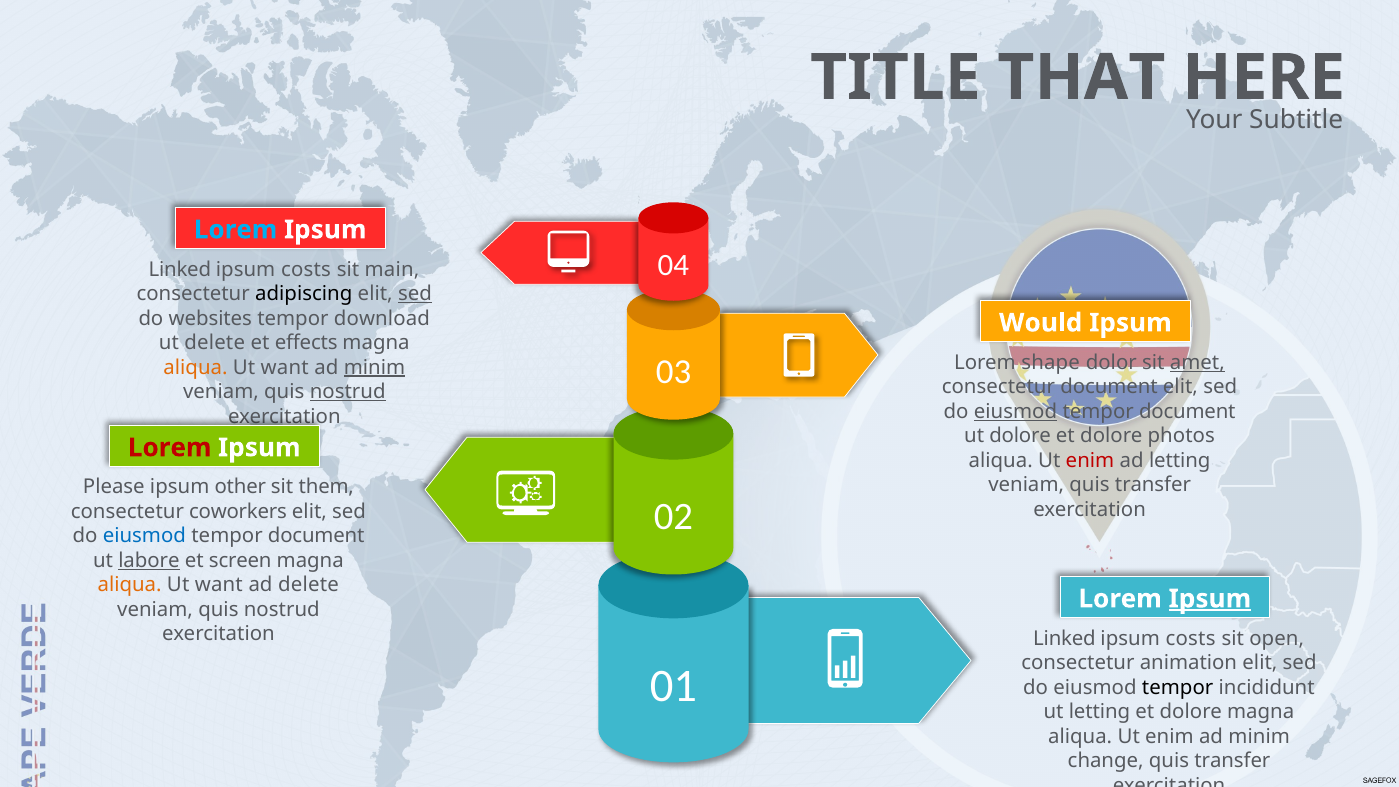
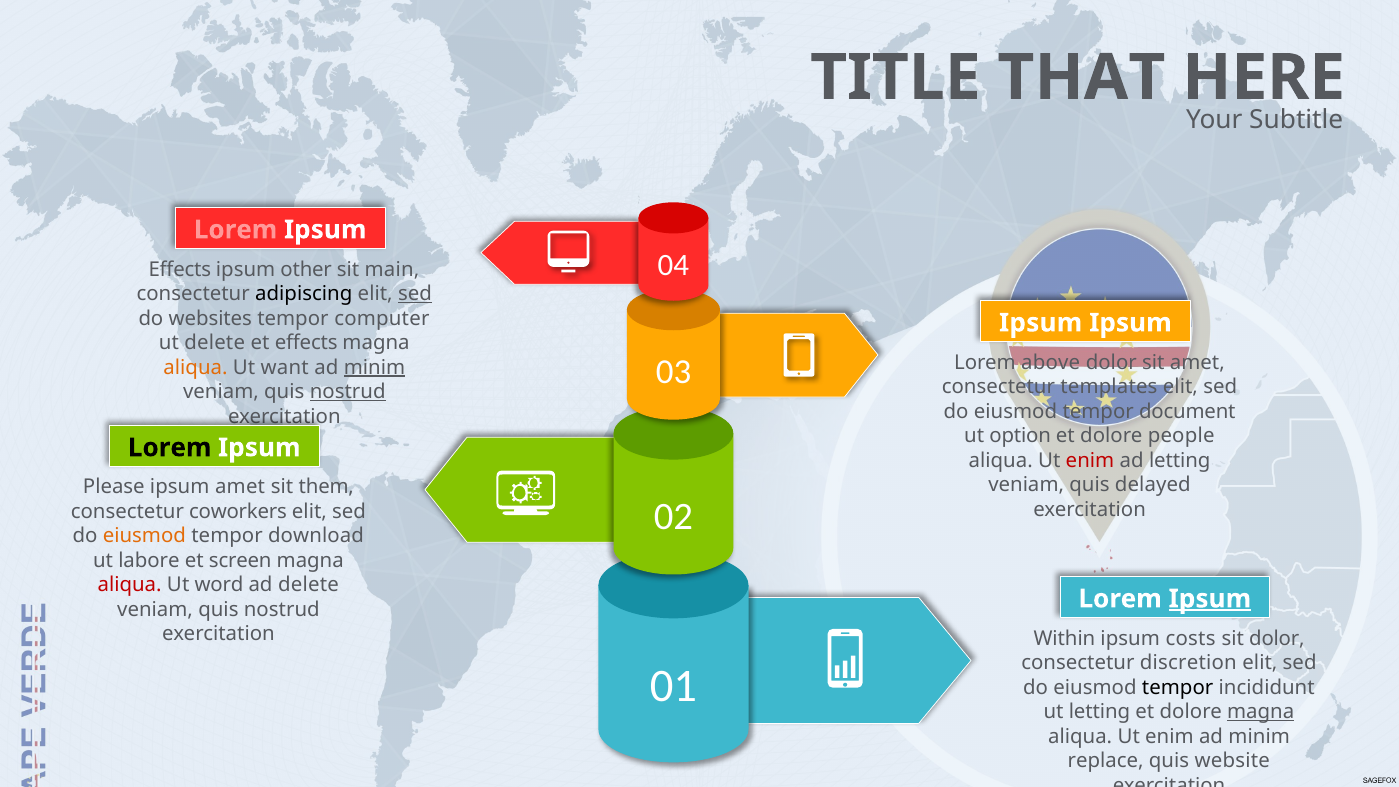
Lorem colour: light blue -> pink (236, 230)
Linked: Linked -> Effects (180, 269)
costs: costs -> other (306, 269)
download: download -> computer (382, 318)
Would: Would -> Ipsum (1041, 323)
shape: shape -> above (1051, 362)
amet underline: present -> none (1197, 362)
consectetur document: document -> templates (1109, 387)
eiusmod underline: present -> none (1016, 411)
ut dolore: dolore -> option (1020, 436)
photos: photos -> people (1181, 436)
Lorem colour: red -> black (170, 448)
veniam quis transfer: transfer -> delayed (1153, 485)
ipsum other: other -> amet (240, 487)
eiusmod colour: blue -> orange (144, 536)
document: document -> download (316, 536)
labore underline: present -> none (149, 561)
aliqua colour: orange -> red (130, 585)
want: want -> word (219, 585)
Linked: Linked -> Within (1064, 638)
sit open: open -> dolor (1277, 638)
animation: animation -> discretion (1188, 663)
magna underline: none -> present (1261, 712)
change: change -> replace (1106, 761)
transfer: transfer -> website (1232, 761)
